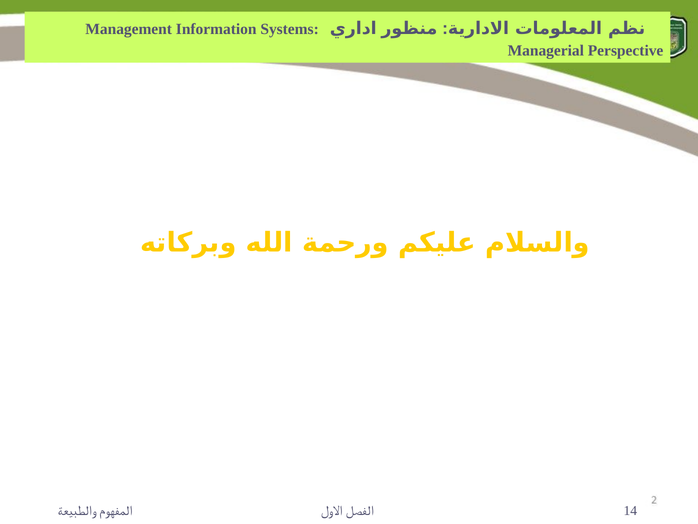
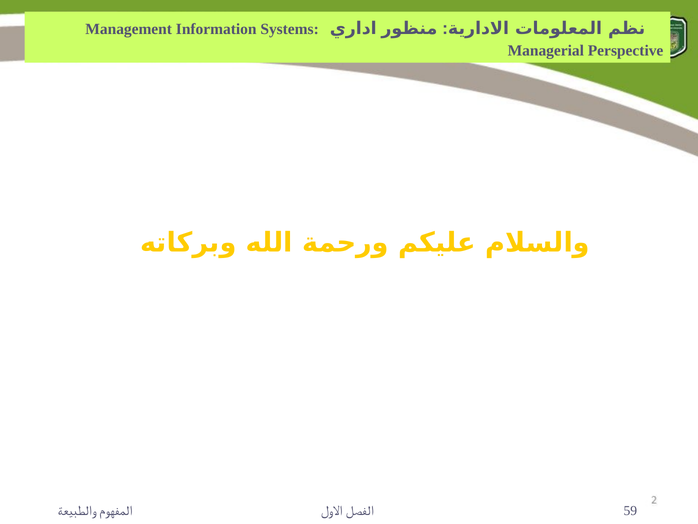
14: 14 -> 59 (630, 510)
